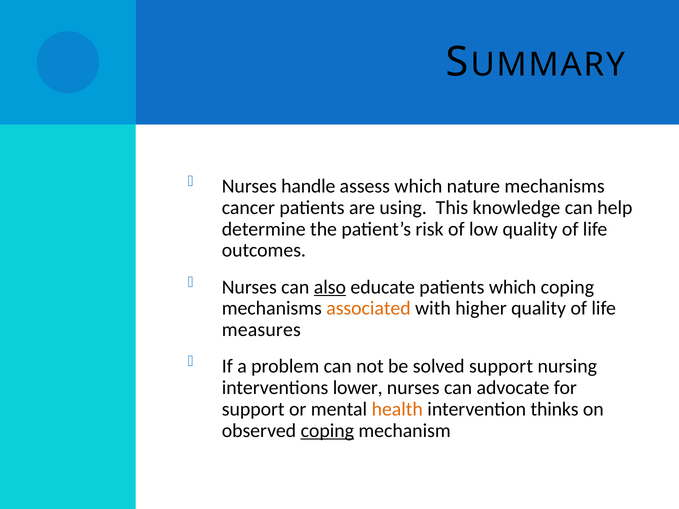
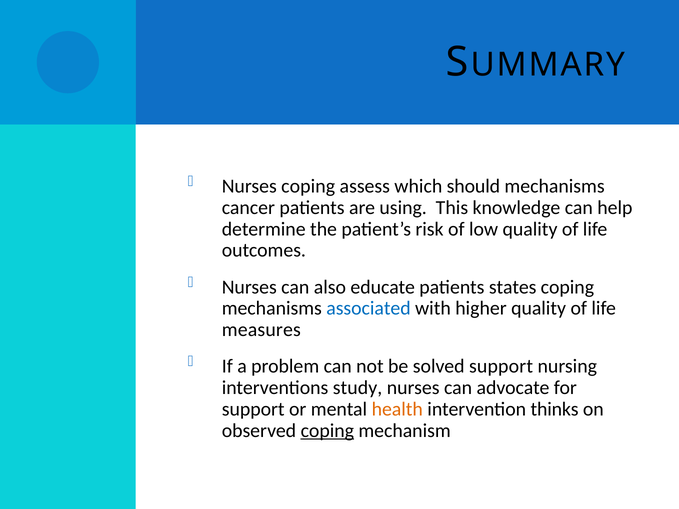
Nurses handle: handle -> coping (308, 186)
nature: nature -> should (473, 186)
also underline: present -> none (330, 287)
patients which: which -> states (513, 287)
associated colour: orange -> blue (369, 309)
lower: lower -> study (358, 388)
